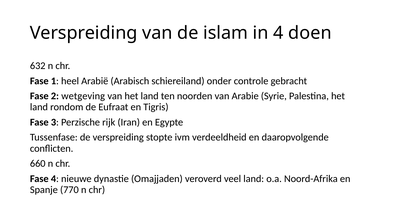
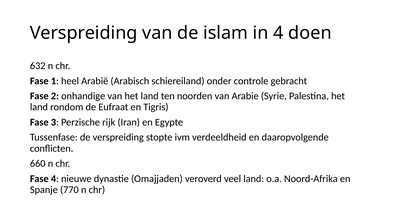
wetgeving: wetgeving -> onhandige (83, 96)
